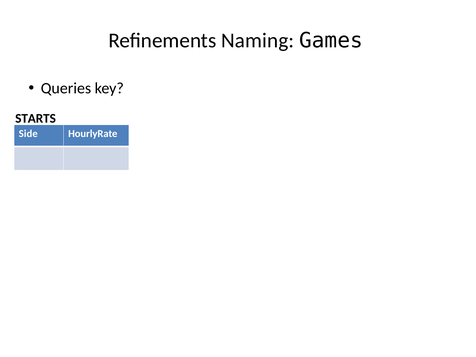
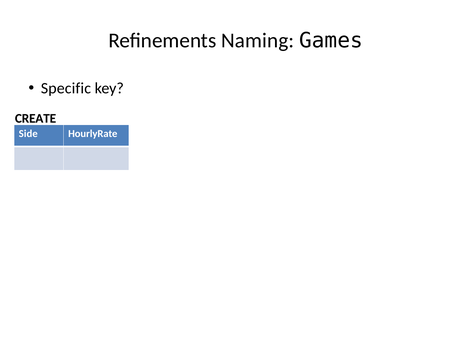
Queries: Queries -> Specific (66, 88)
STARTS: STARTS -> CREATE (36, 118)
